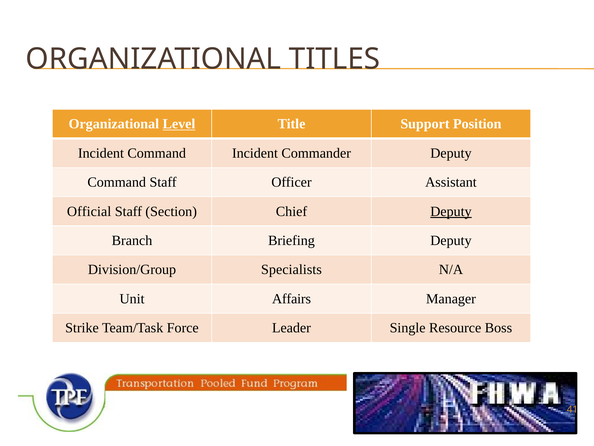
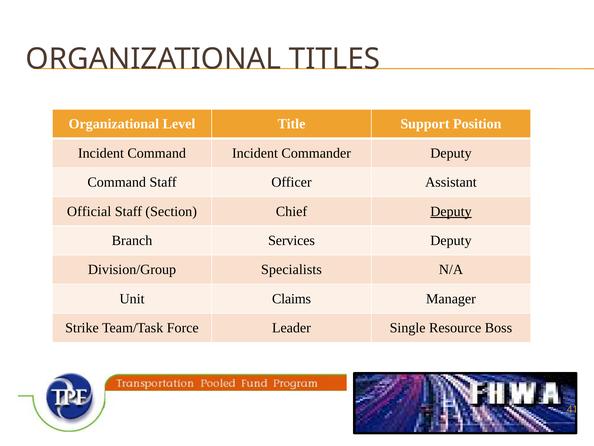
Level underline: present -> none (179, 124)
Briefing: Briefing -> Services (291, 240)
Affairs: Affairs -> Claims (292, 298)
